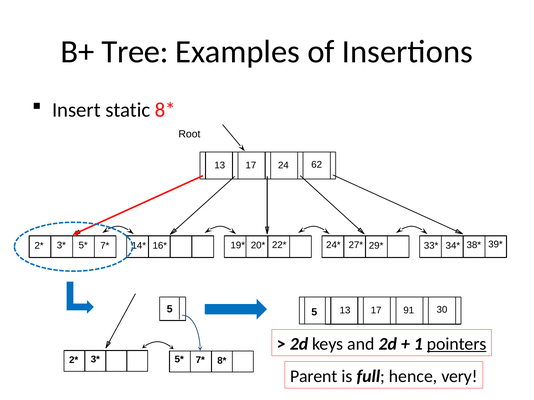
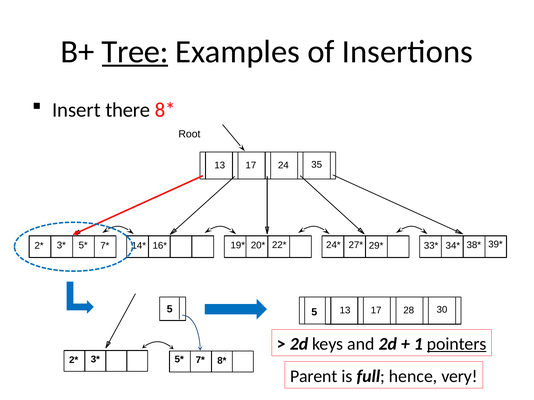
Tree underline: none -> present (135, 52)
static: static -> there (128, 110)
62: 62 -> 35 (317, 165)
91: 91 -> 28 (409, 311)
